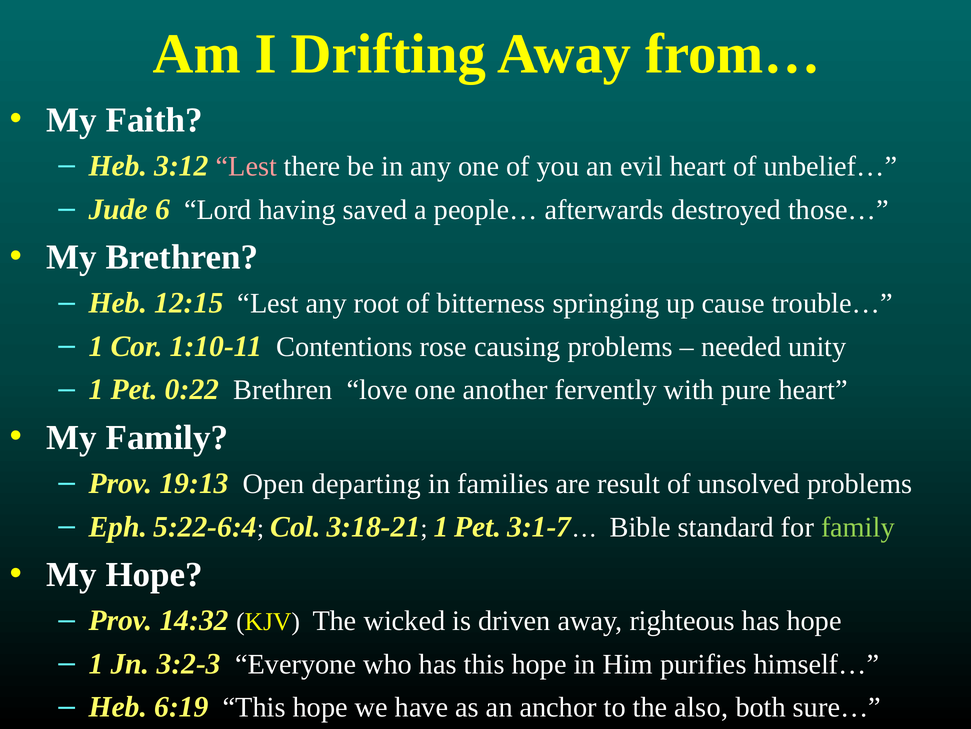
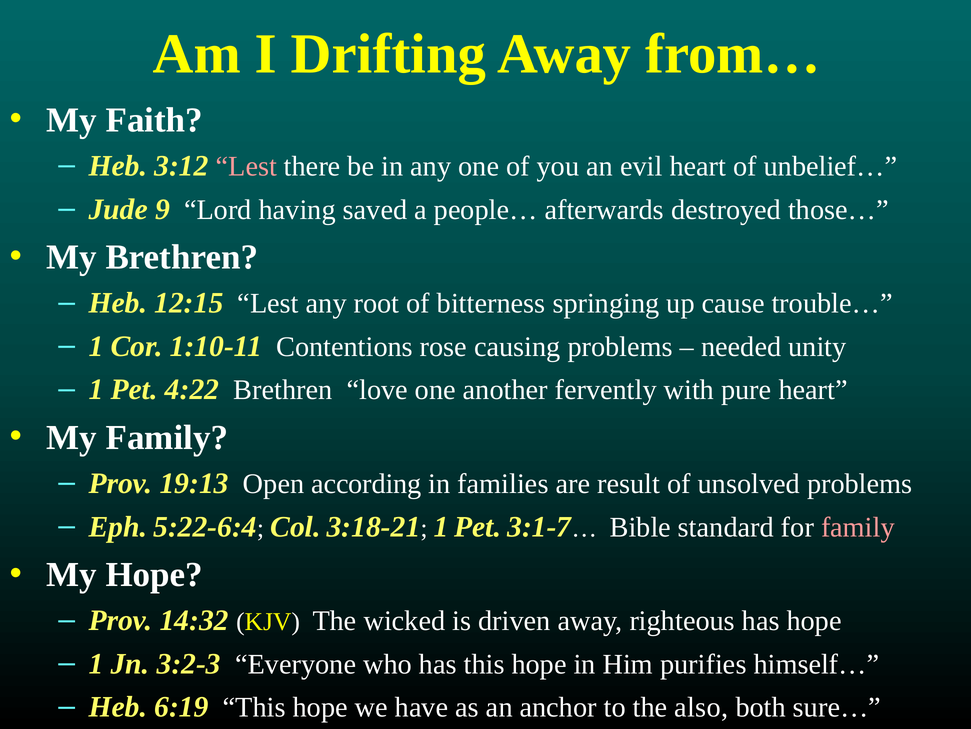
6: 6 -> 9 (162, 209)
0:22: 0:22 -> 4:22 (192, 389)
departing: departing -> according (366, 483)
family colour: light green -> pink (858, 527)
